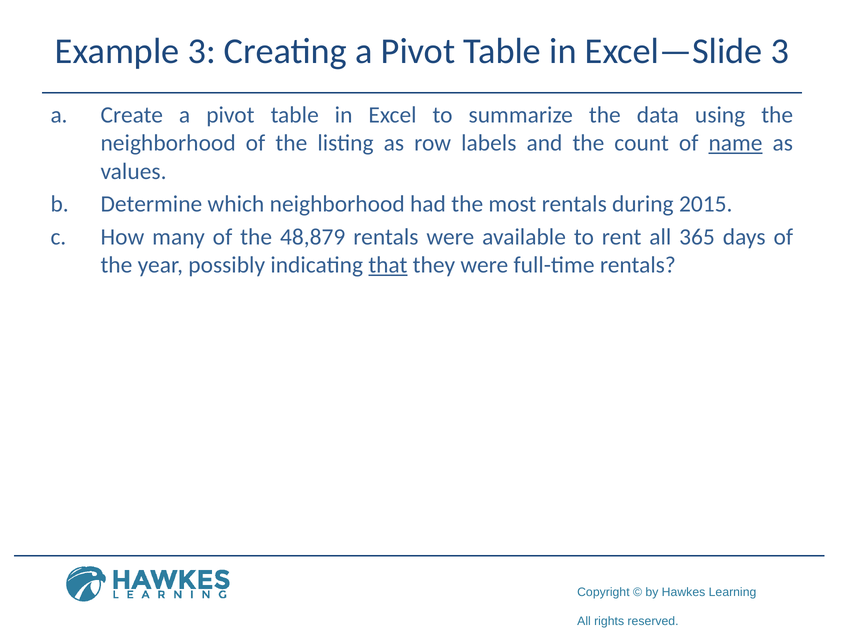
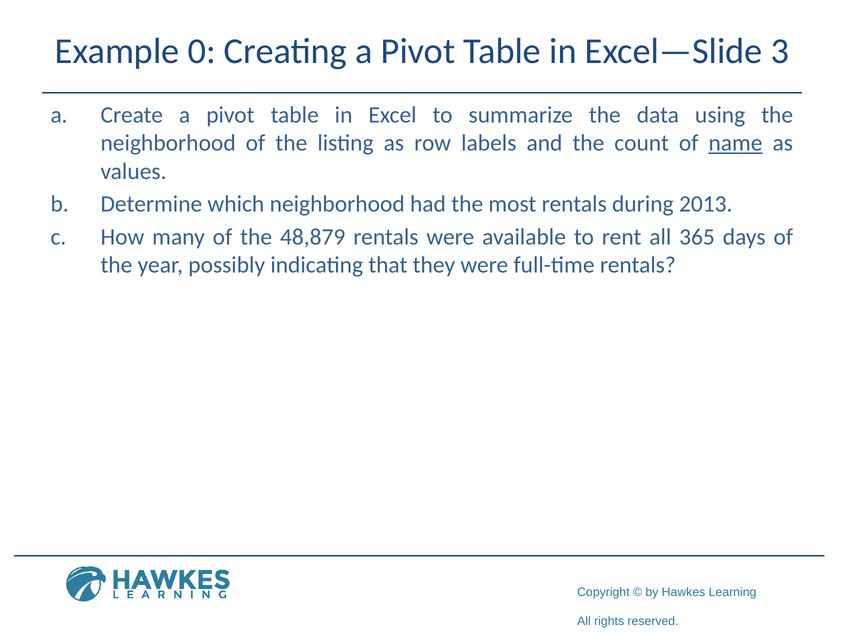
Example 3: 3 -> 0 (202, 51)
2015: 2015 -> 2013 (706, 204)
that underline: present -> none (388, 265)
